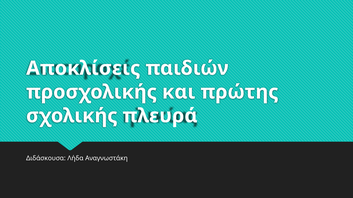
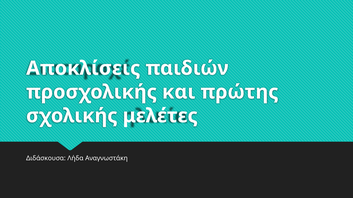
πλευρά: πλευρά -> μελέτες (160, 116)
